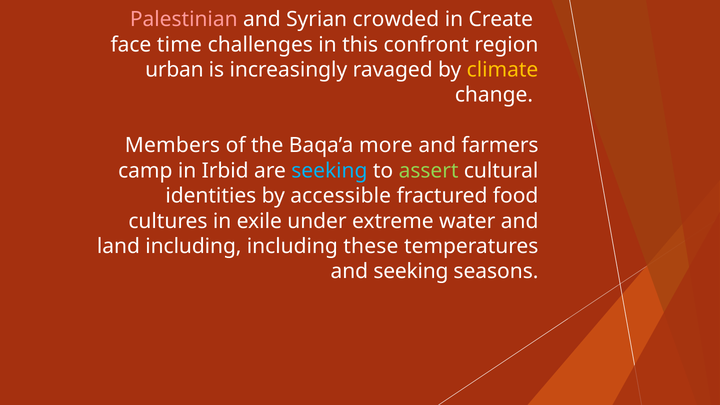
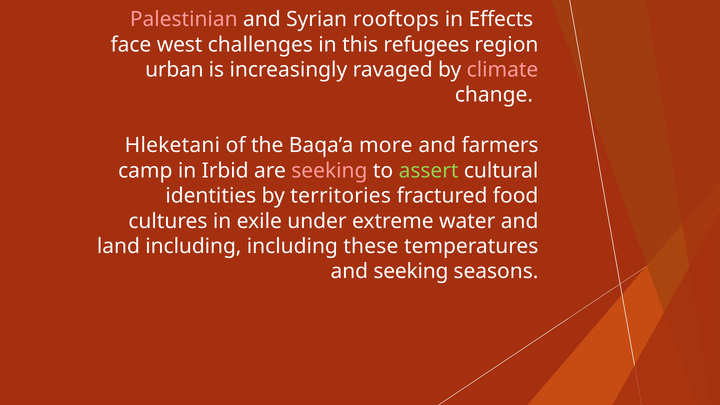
crowded: crowded -> rooftops (396, 19)
Create: Create -> Effects (501, 19)
time: time -> west (180, 45)
confront: confront -> refugees (426, 45)
climate colour: yellow -> pink (503, 70)
Members: Members -> Hleketani (172, 145)
seeking colour: light blue -> pink (329, 171)
accessible: accessible -> territories (341, 196)
